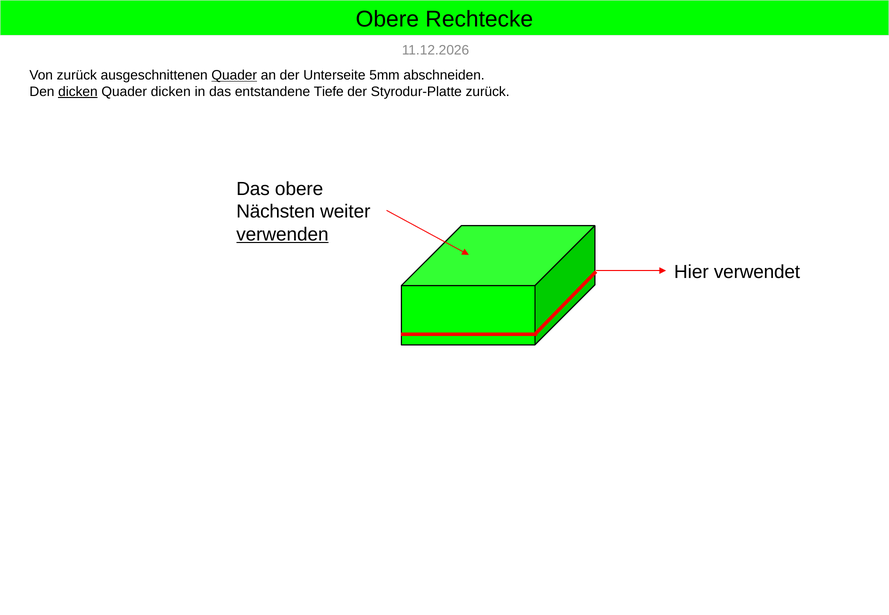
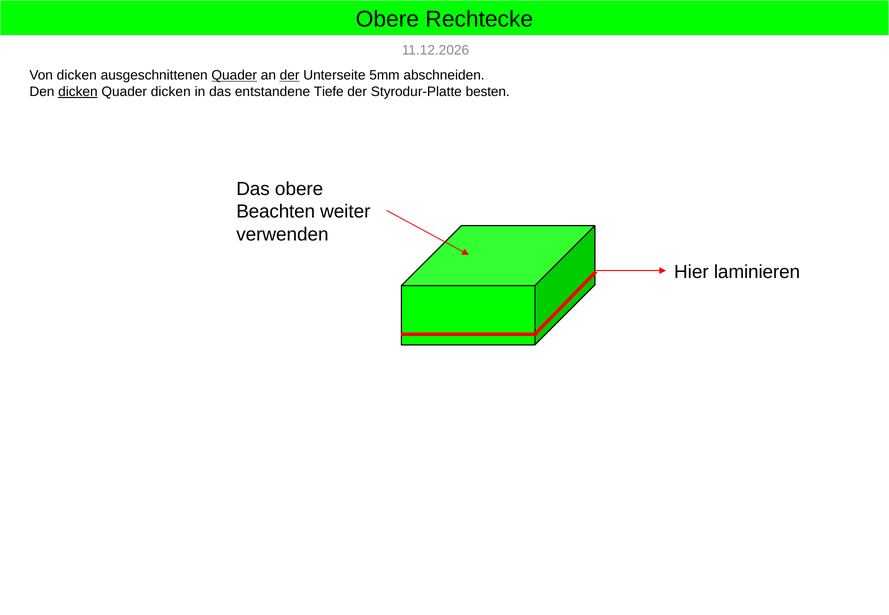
Von zurück: zurück -> dicken (77, 75)
der underline: none -> present (290, 75)
Styrodur-Platte zurück: zurück -> besten (488, 92)
Nächsten: Nächsten -> Beachten (276, 212)
verwenden underline: present -> none (282, 235)
verwendet: verwendet -> laminieren (757, 272)
